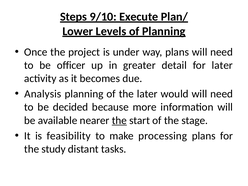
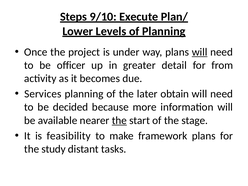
will underline: none -> present (200, 52)
for later: later -> from (222, 65)
Analysis: Analysis -> Services (43, 94)
would: would -> obtain (175, 94)
processing: processing -> framework (163, 136)
